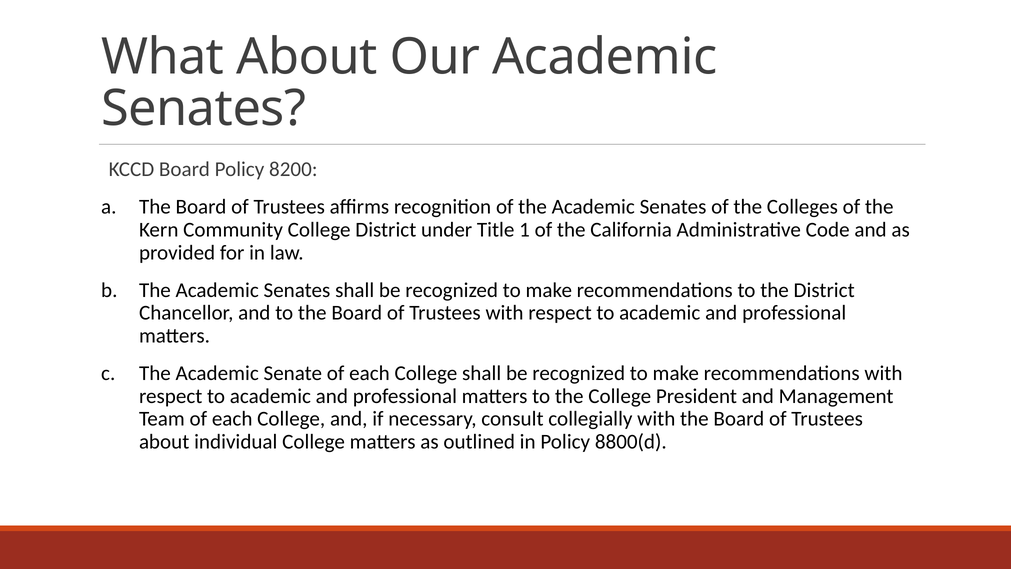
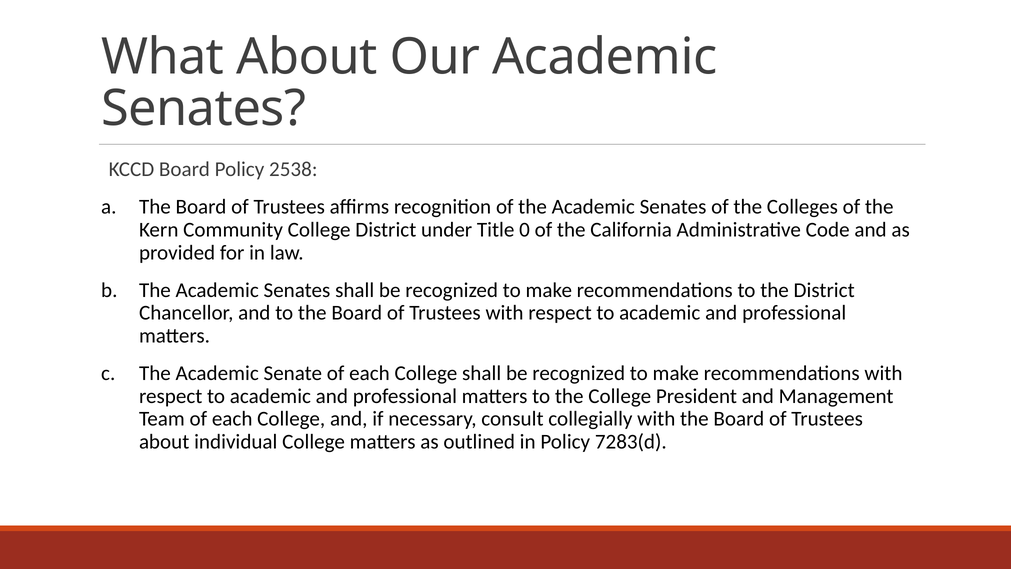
8200: 8200 -> 2538 (293, 169)
1: 1 -> 0 (524, 230)
8800(d: 8800(d -> 7283(d (631, 441)
